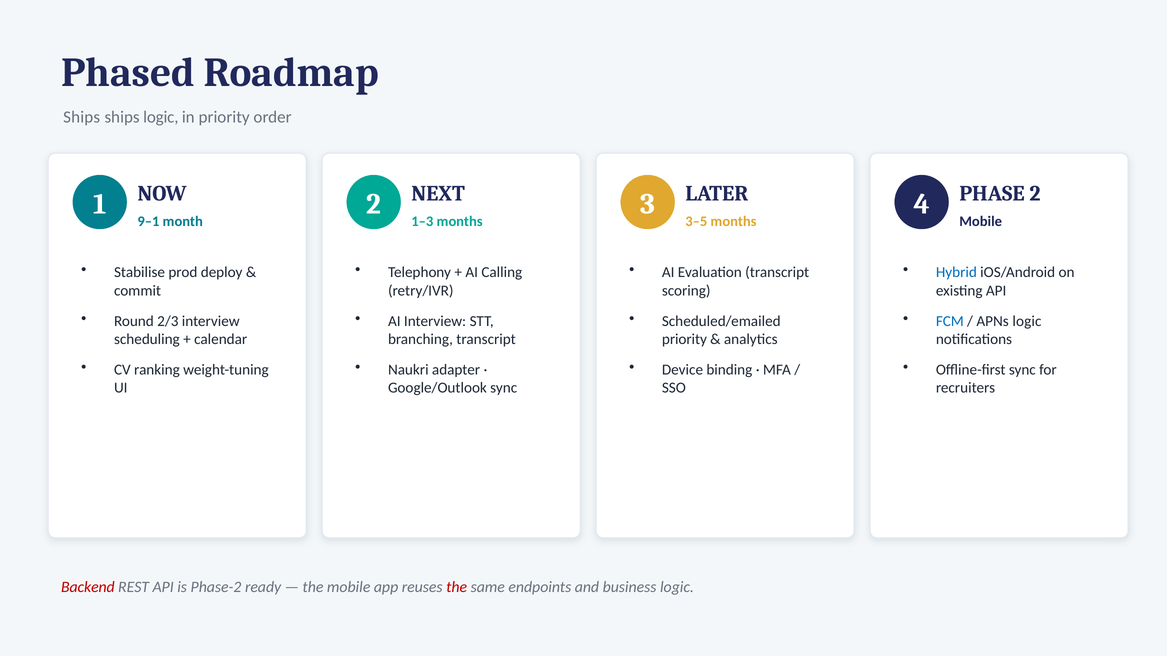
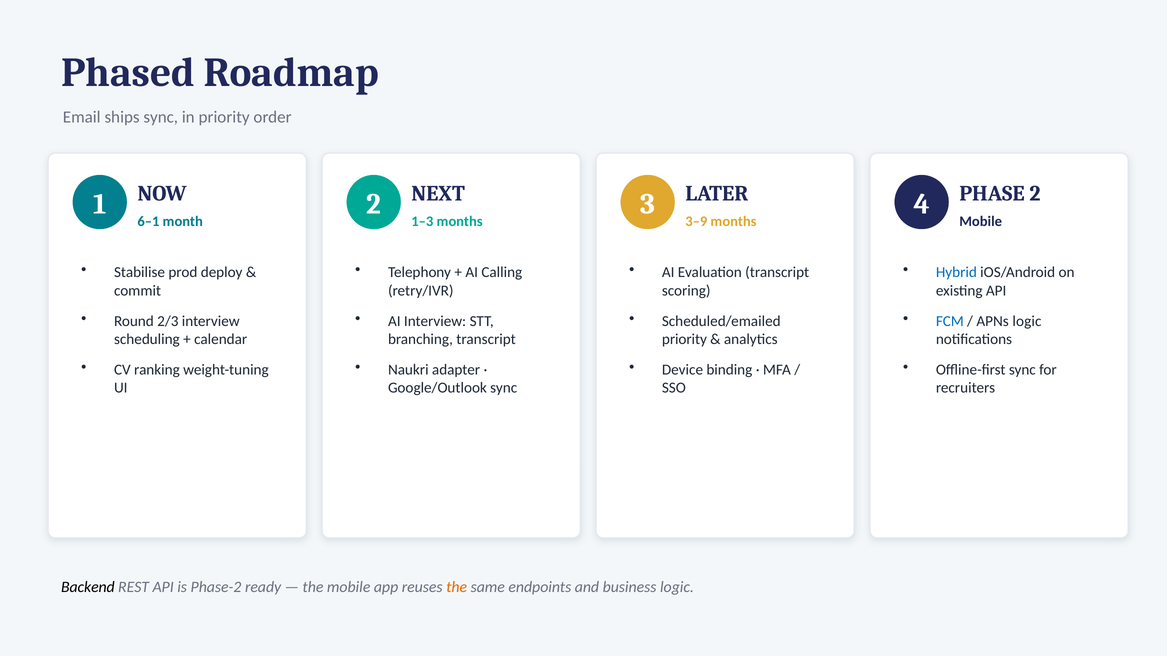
Ships: Ships -> Email (82, 117)
ships logic: logic -> sync (161, 117)
9–1: 9–1 -> 6–1 (148, 222)
3–5: 3–5 -> 3–9 (696, 222)
Backend colour: red -> black (88, 587)
the colour: red -> orange (457, 587)
